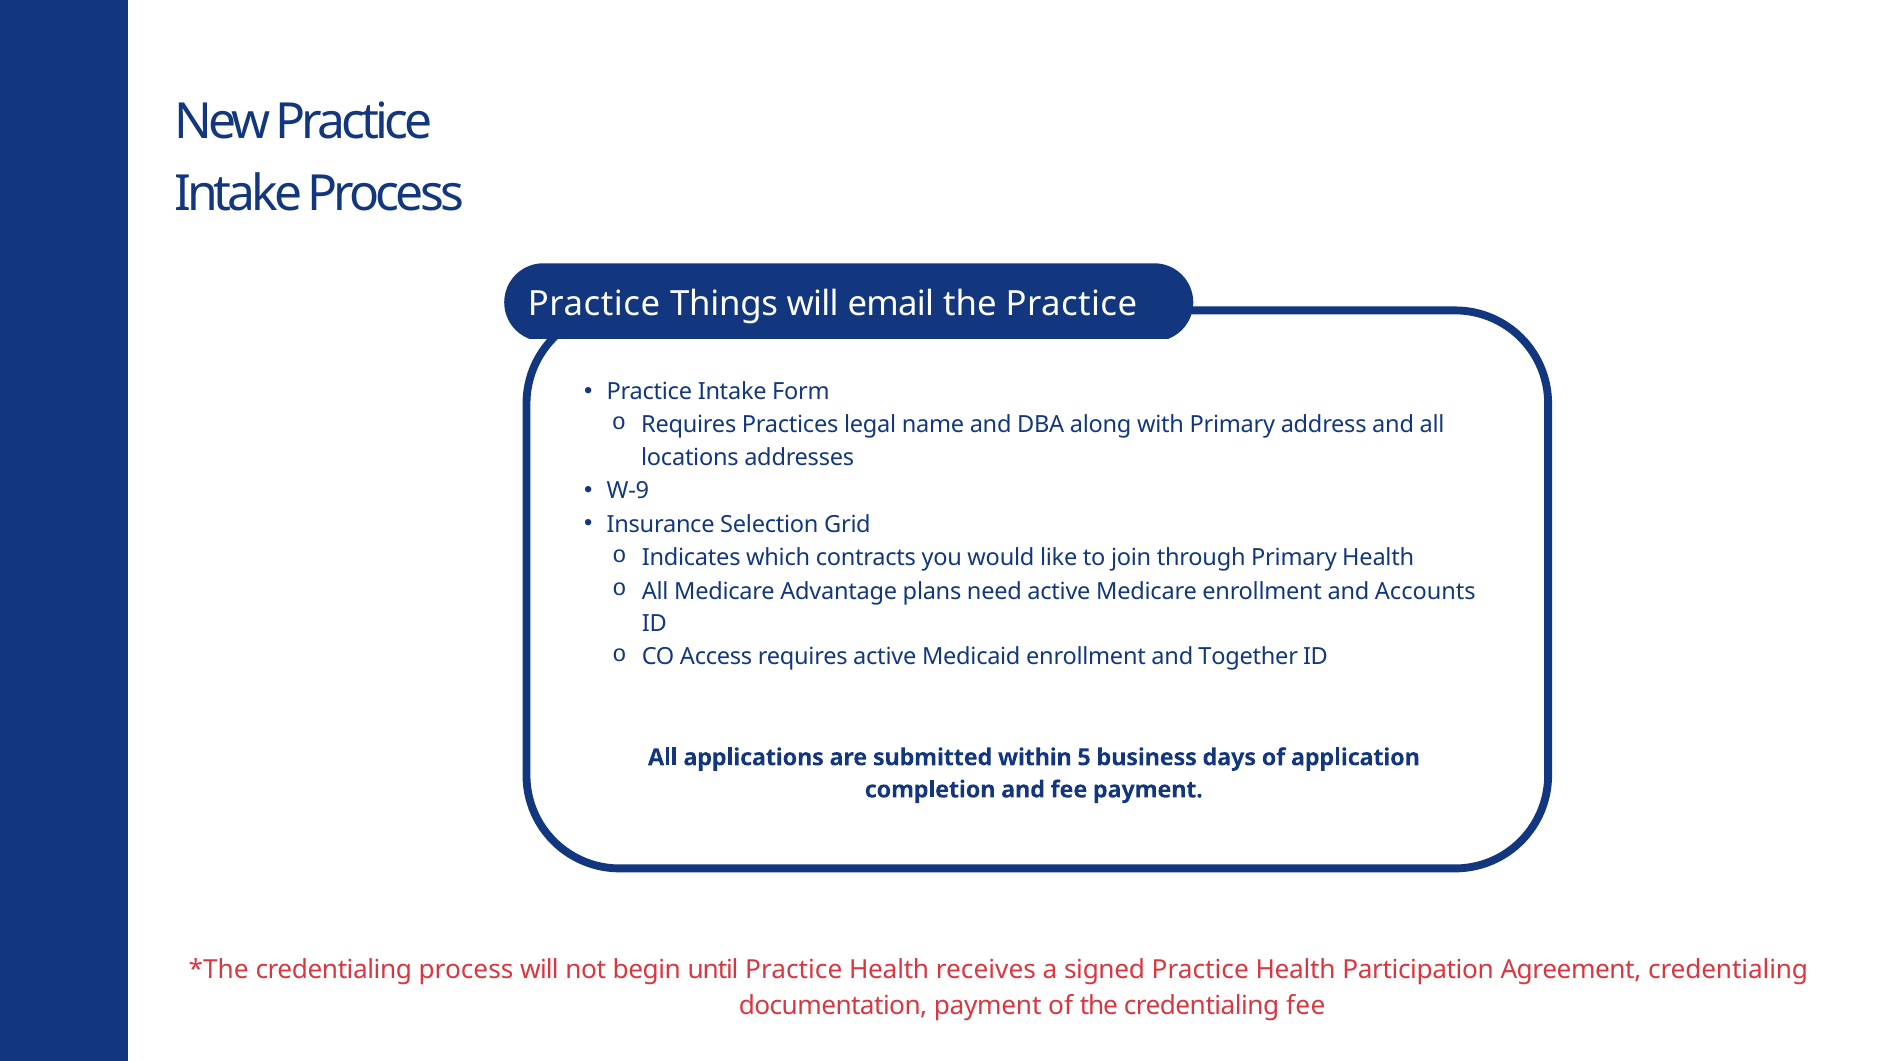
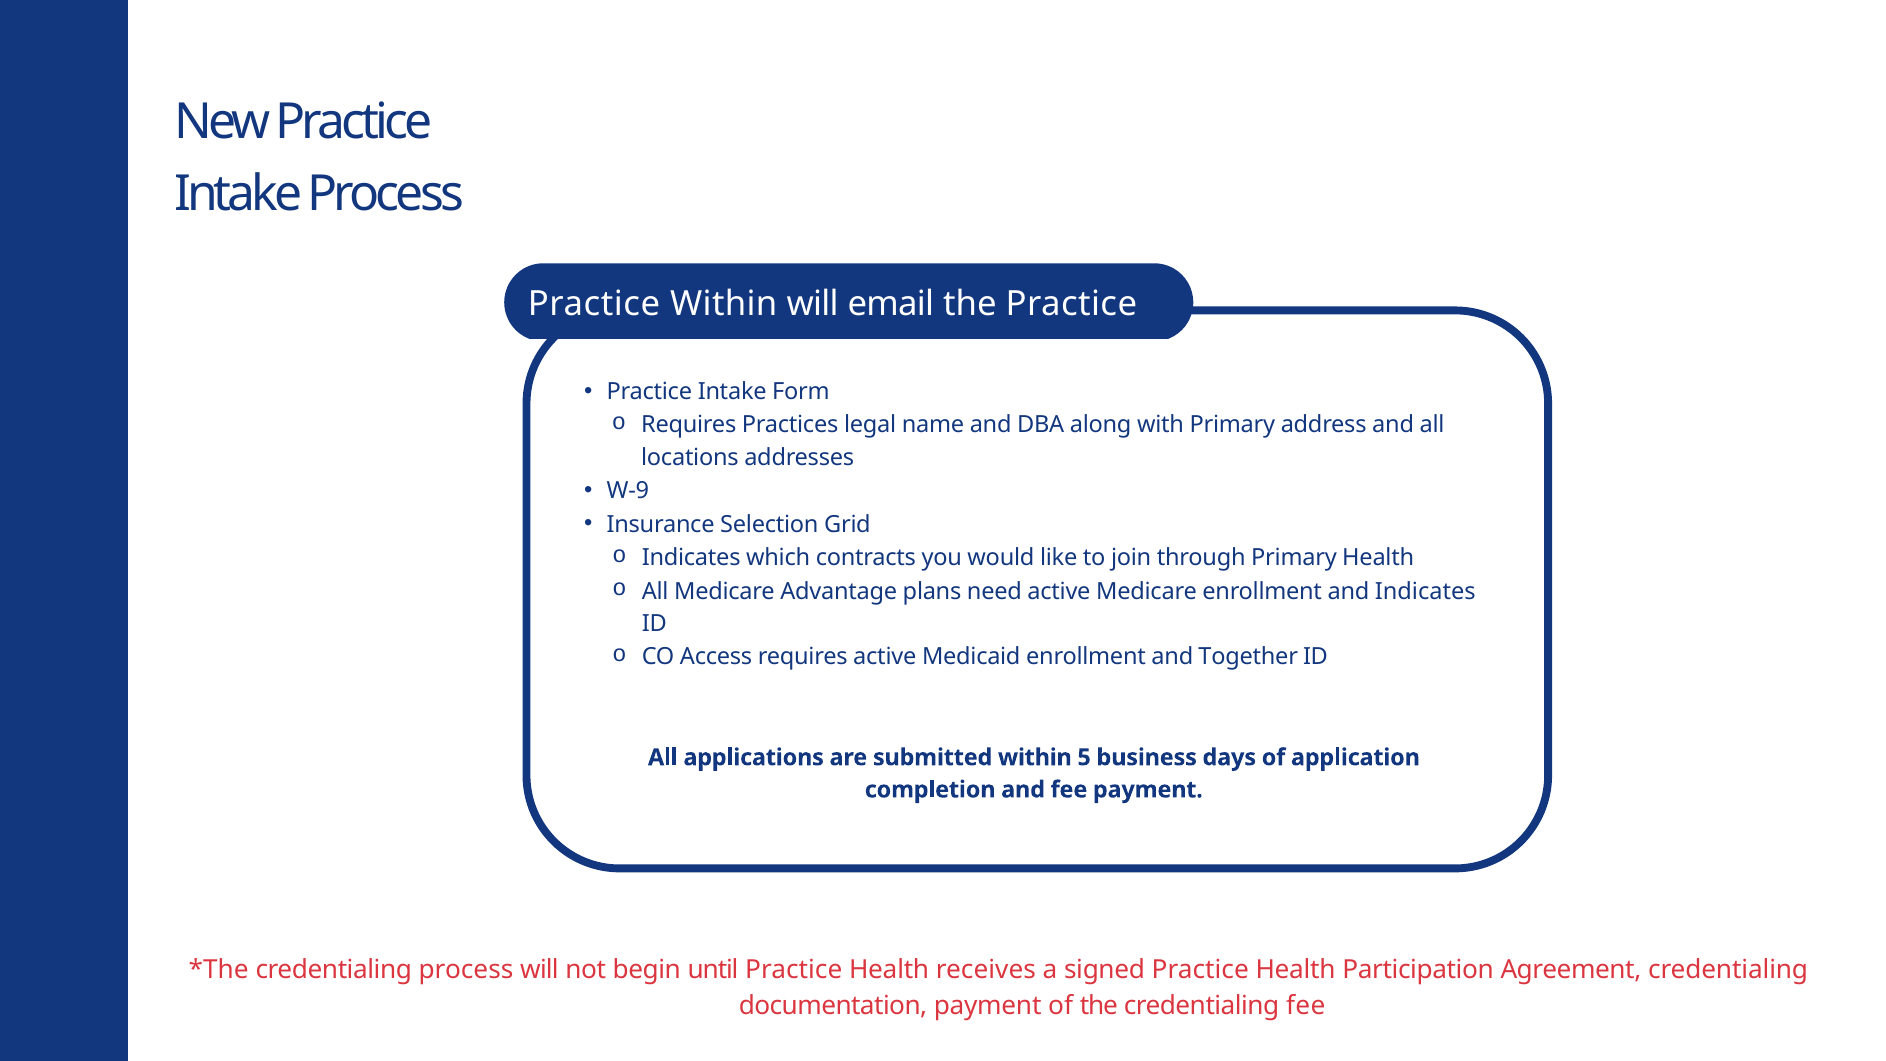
Practice Things: Things -> Within (724, 304)
and Accounts: Accounts -> Indicates (1425, 591)
